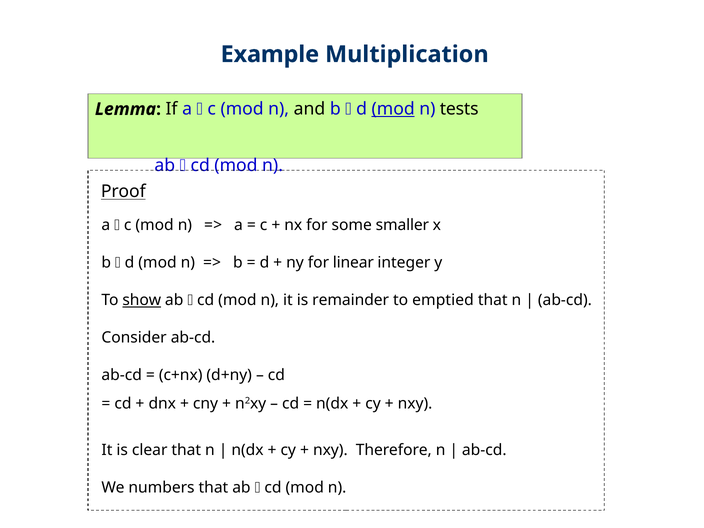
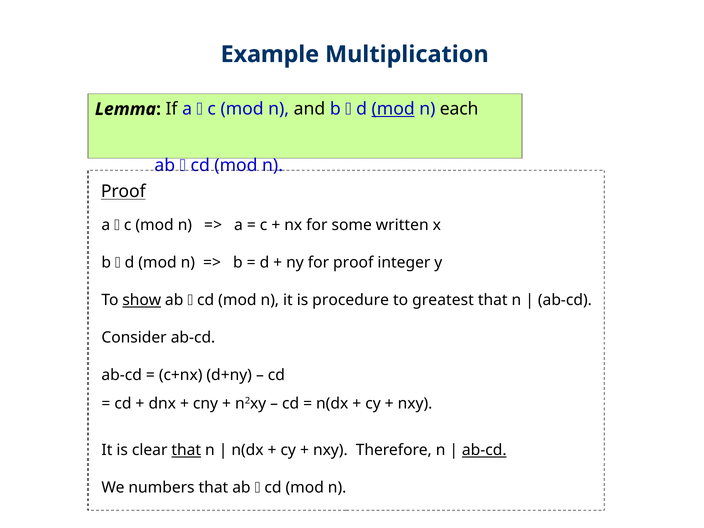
tests: tests -> each (459, 109)
smaller: smaller -> written (402, 225)
for linear: linear -> proof (353, 263)
remainder: remainder -> procedure (351, 300)
emptied: emptied -> greatest (443, 300)
that underline: none -> present (186, 450)
ab-cd underline: none -> present (484, 450)
